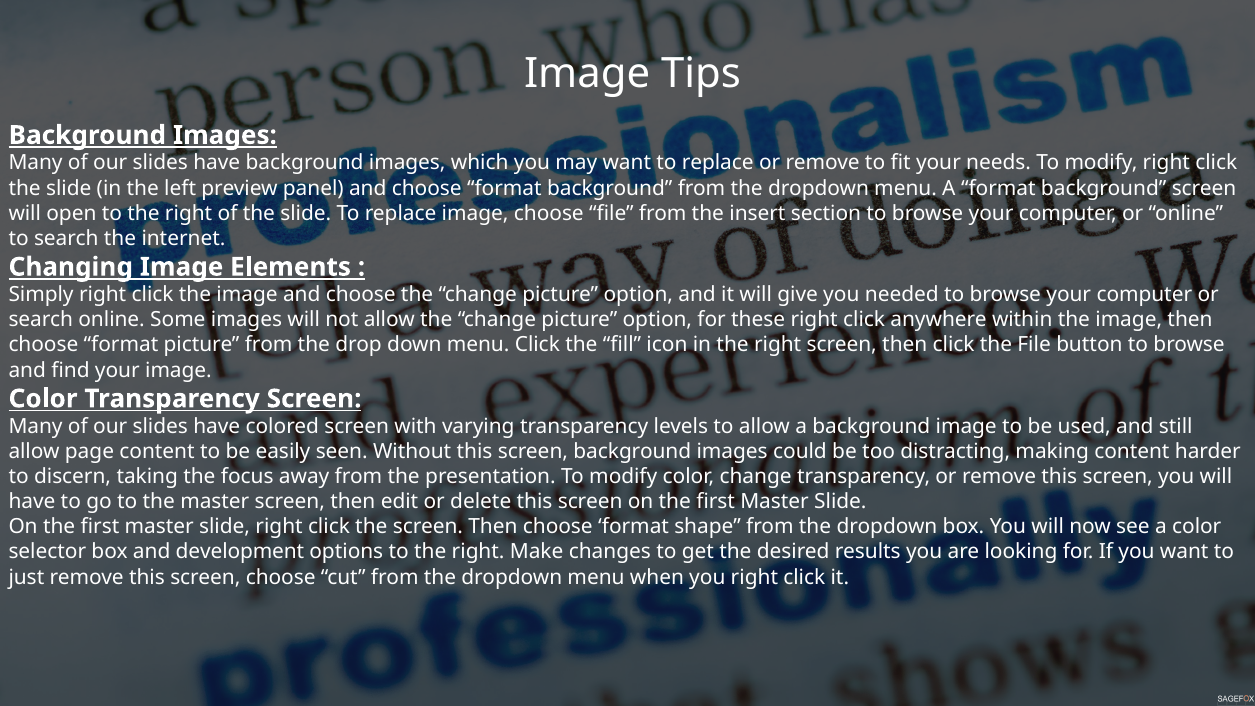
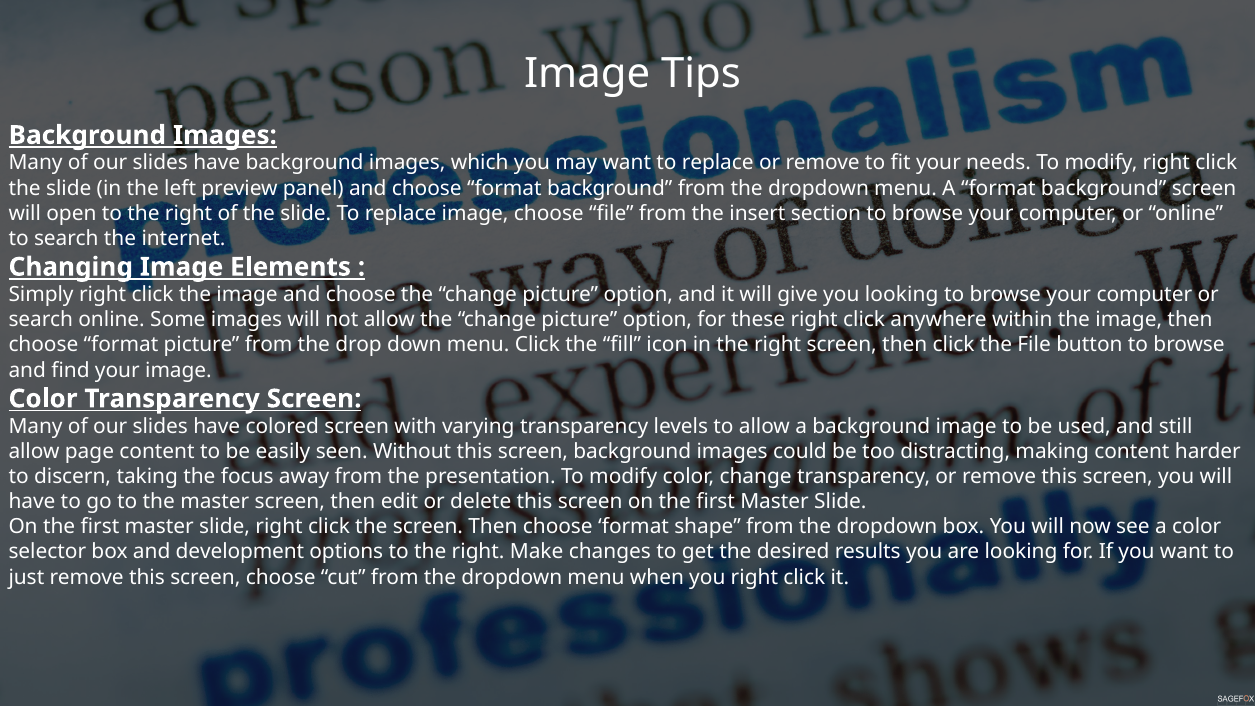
you needed: needed -> looking (902, 295)
